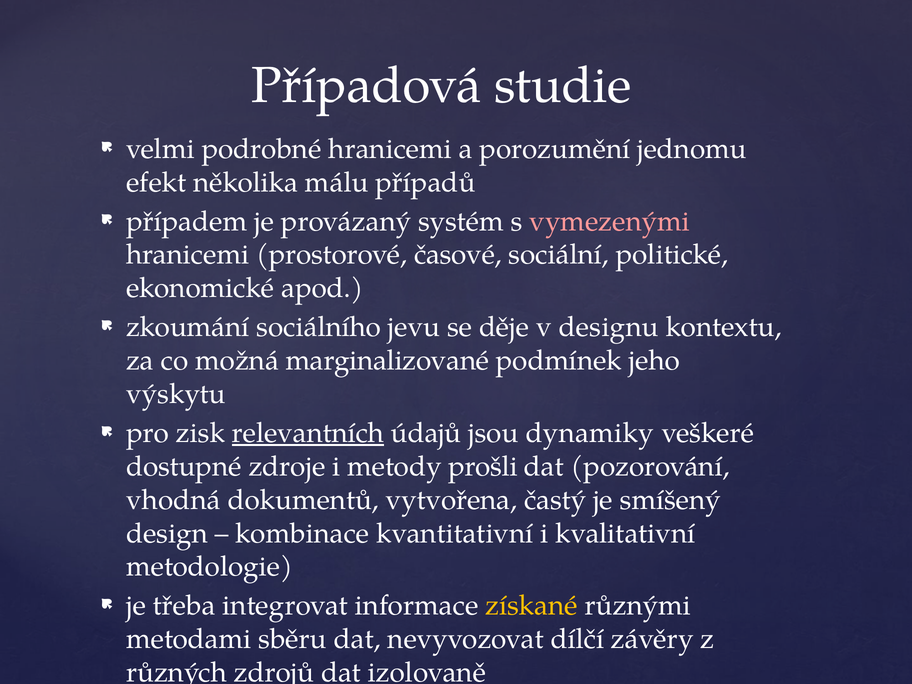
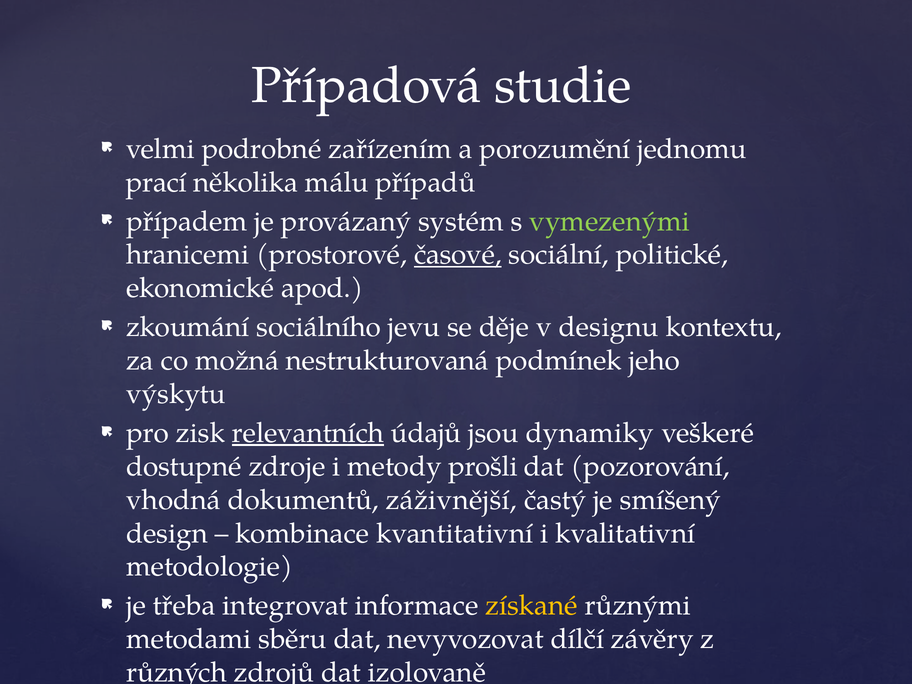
podrobné hranicemi: hranicemi -> zařízením (390, 149)
efekt: efekt -> prací (156, 182)
vymezenými colour: pink -> light green (610, 221)
časové underline: none -> present (458, 255)
marginalizované: marginalizované -> nestrukturovaná (387, 361)
vytvořena: vytvořena -> záživnější (451, 500)
